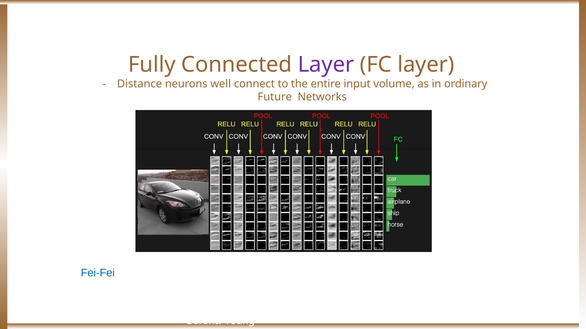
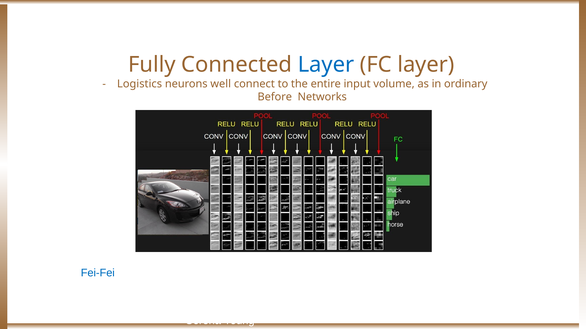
Layer colour: purple -> blue (326, 65)
Distance: Distance -> Logistics (140, 84)
Future: Future -> Before (275, 97)
